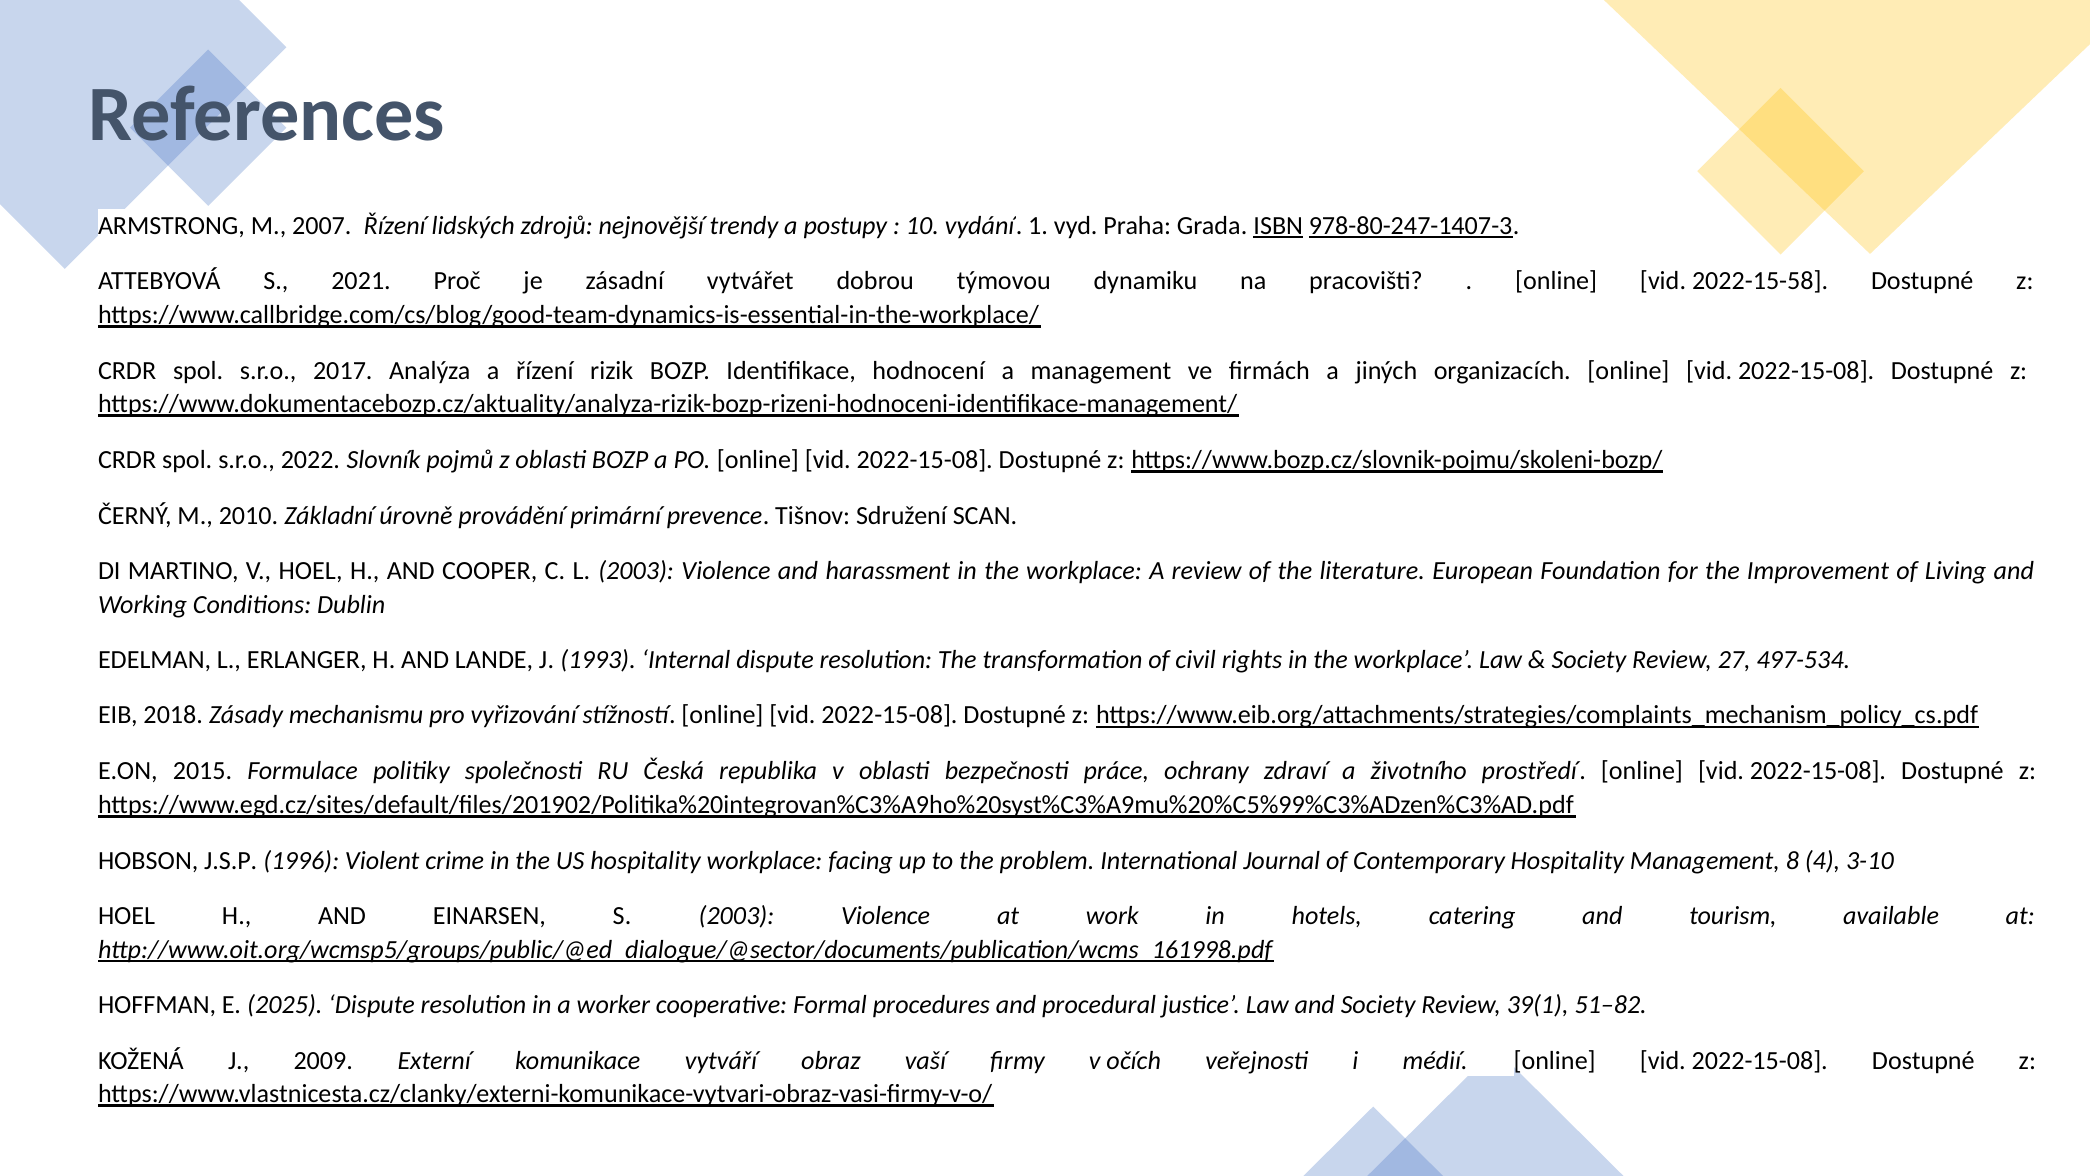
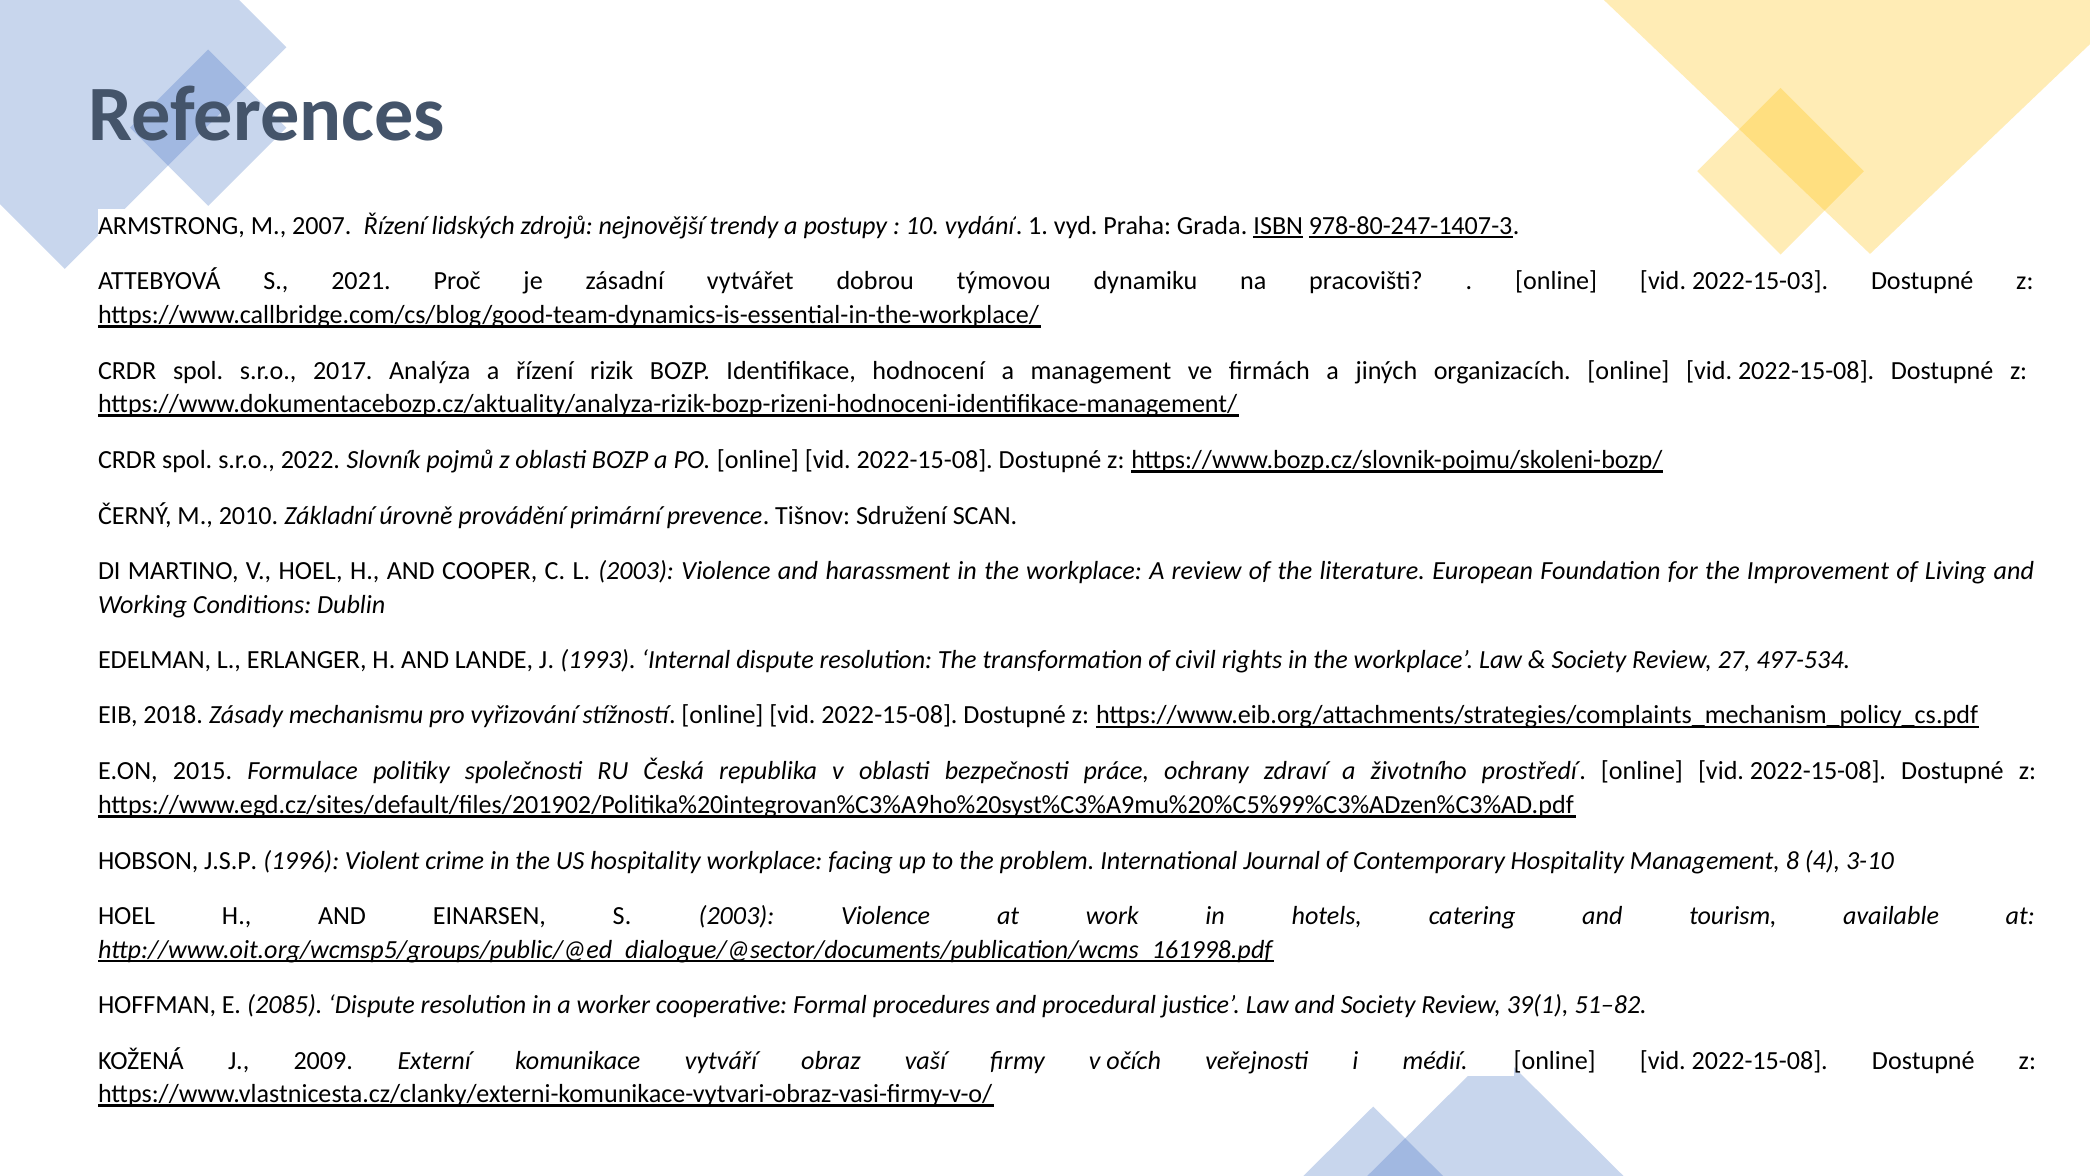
2022-15-58: 2022-15-58 -> 2022-15-03 (1760, 281)
2025: 2025 -> 2085 (285, 1005)
